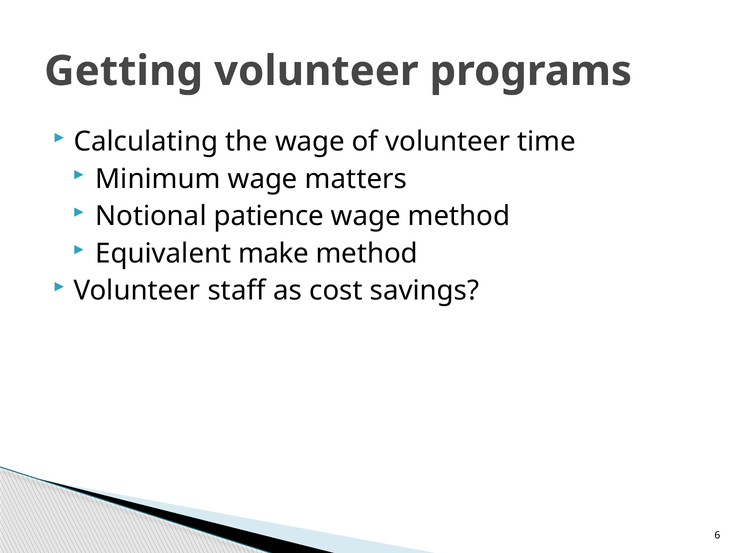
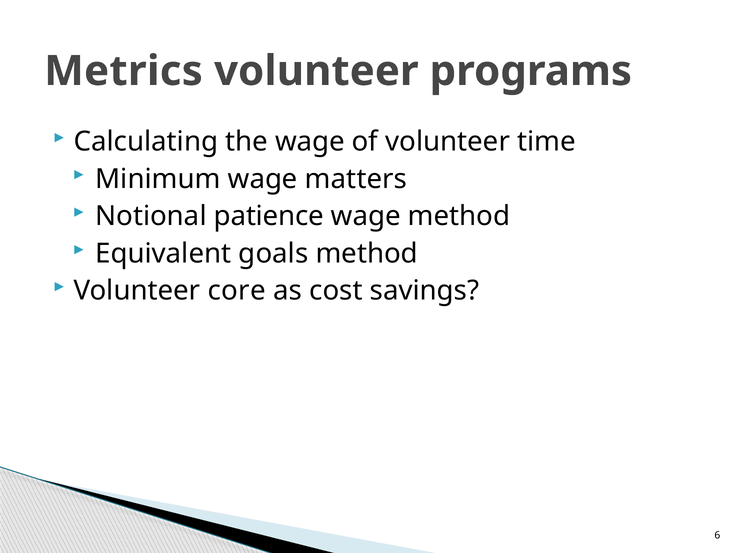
Getting: Getting -> Metrics (123, 71)
make: make -> goals (273, 254)
staff: staff -> core (237, 291)
